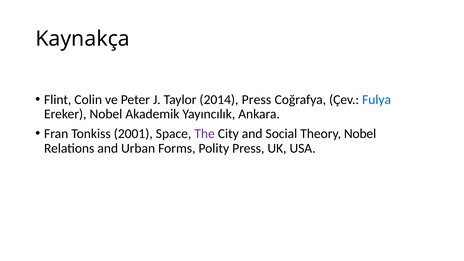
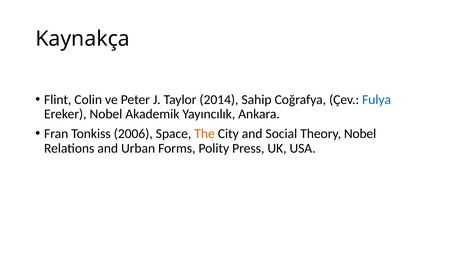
2014 Press: Press -> Sahip (257, 100)
2001: 2001 -> 2006 (133, 134)
The colour: purple -> orange (205, 134)
